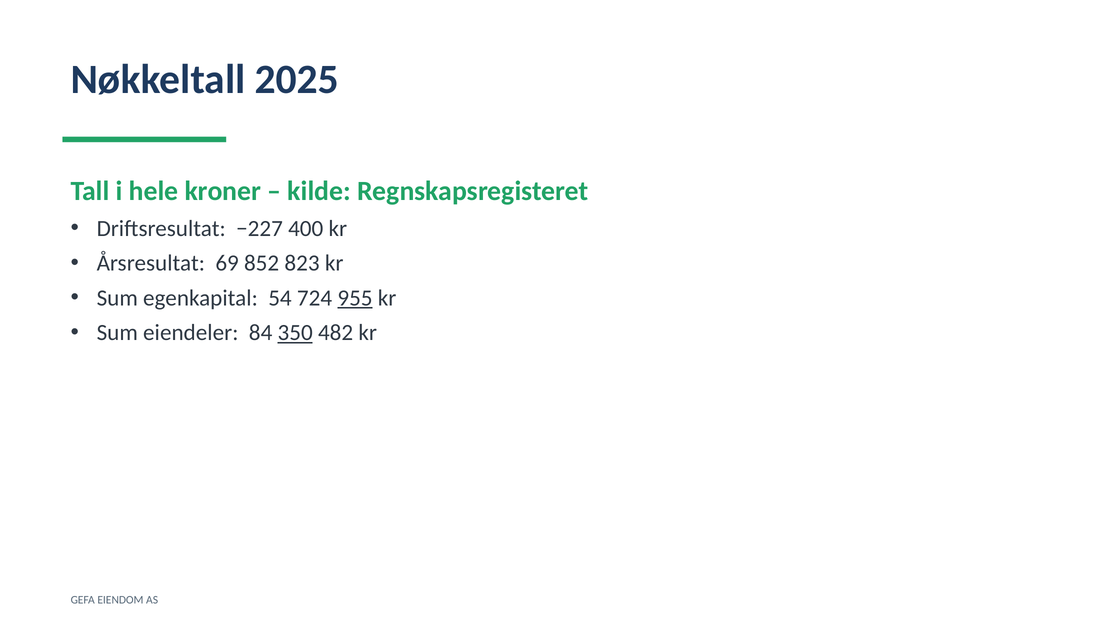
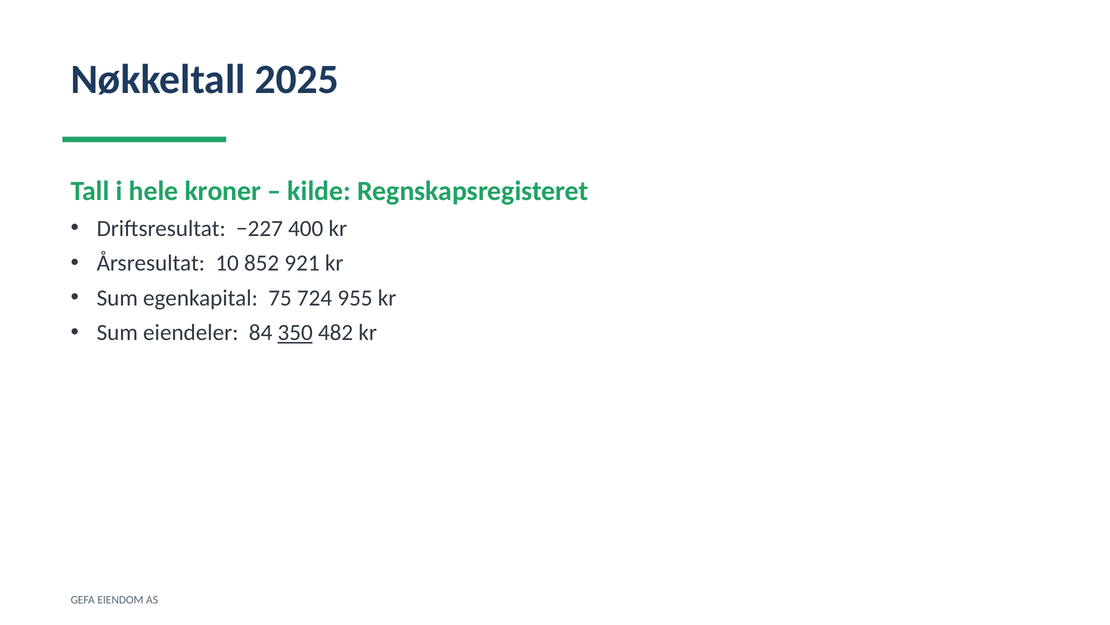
69: 69 -> 10 (227, 263)
823: 823 -> 921 (302, 263)
54: 54 -> 75 (280, 298)
955 underline: present -> none (355, 298)
